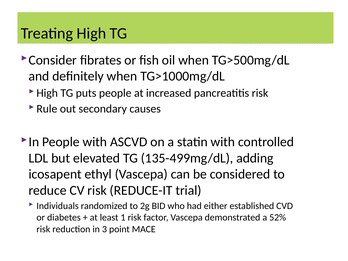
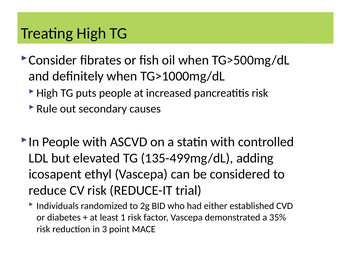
52%: 52% -> 35% (278, 218)
